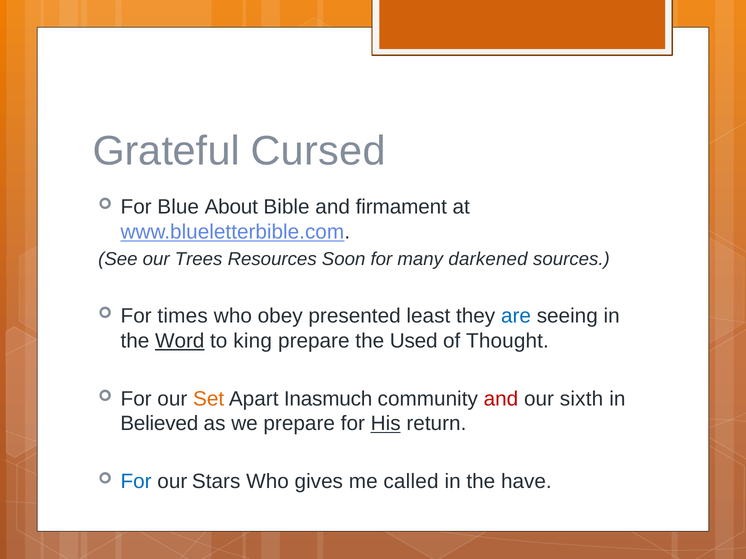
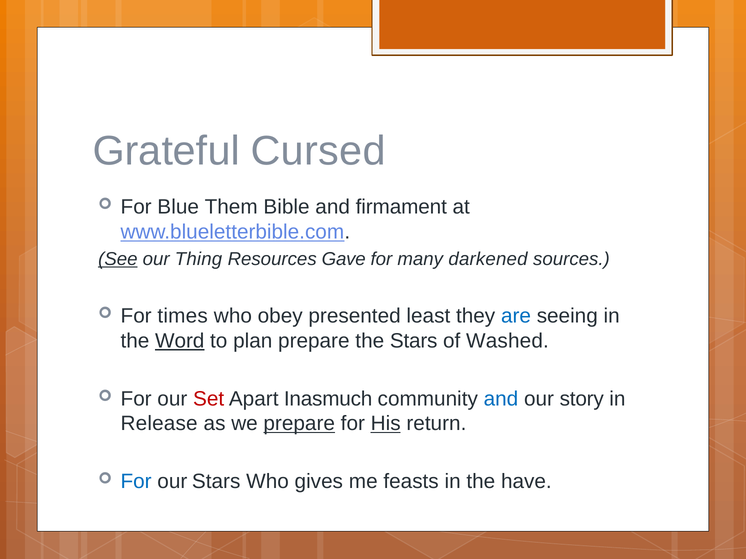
About: About -> Them (231, 207)
See underline: none -> present (118, 259)
Trees: Trees -> Thing (199, 259)
Soon: Soon -> Gave (344, 259)
king: king -> plan (253, 341)
the Used: Used -> Stars (414, 341)
Thought: Thought -> Washed (507, 341)
Set colour: orange -> red (209, 399)
and colour: red -> blue (501, 399)
sixth: sixth -> story (582, 399)
Believed: Believed -> Release (159, 424)
prepare underline: none -> present (299, 424)
called: called -> feasts (411, 482)
